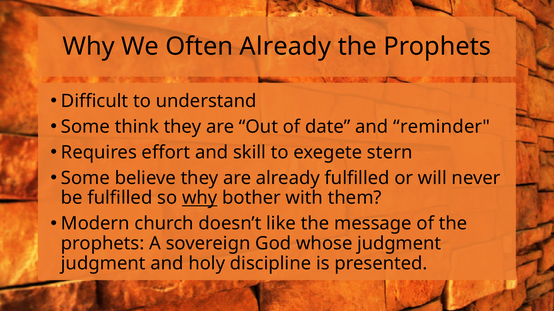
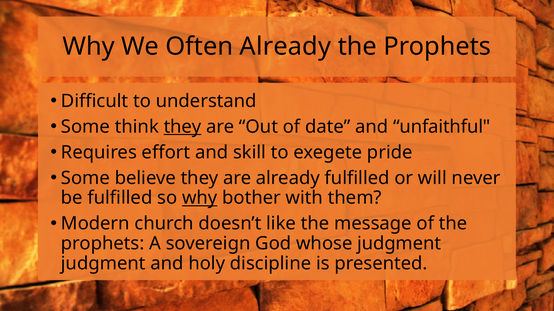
they underline: none -> present (183, 127)
reminder: reminder -> unfaithful (442, 127)
stern: stern -> pride (390, 153)
